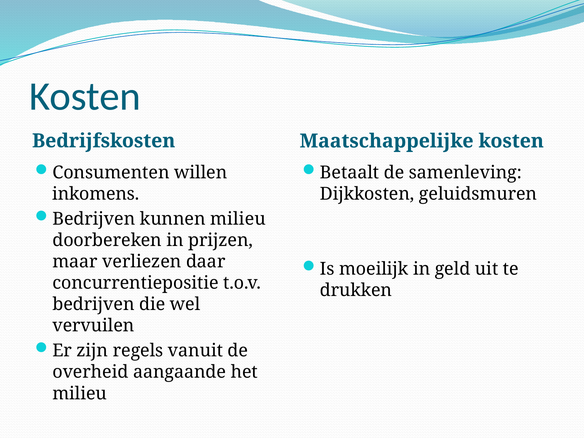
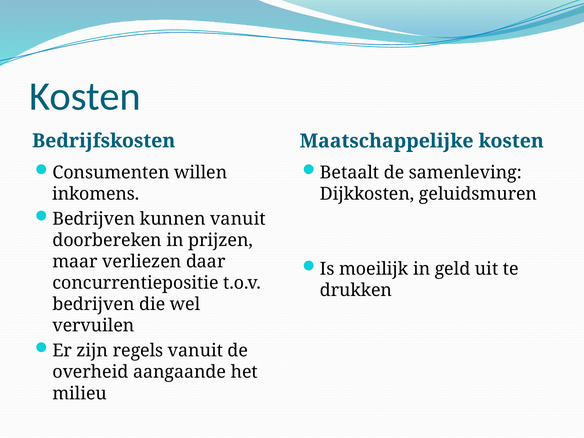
kunnen milieu: milieu -> vanuit (238, 219)
